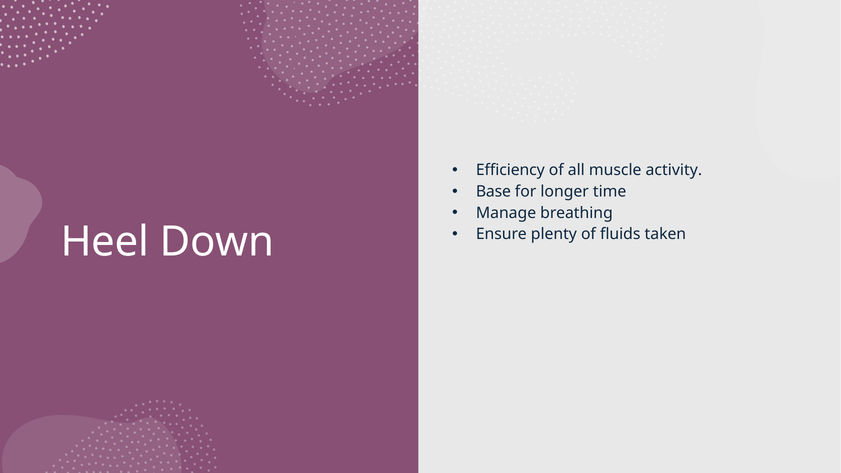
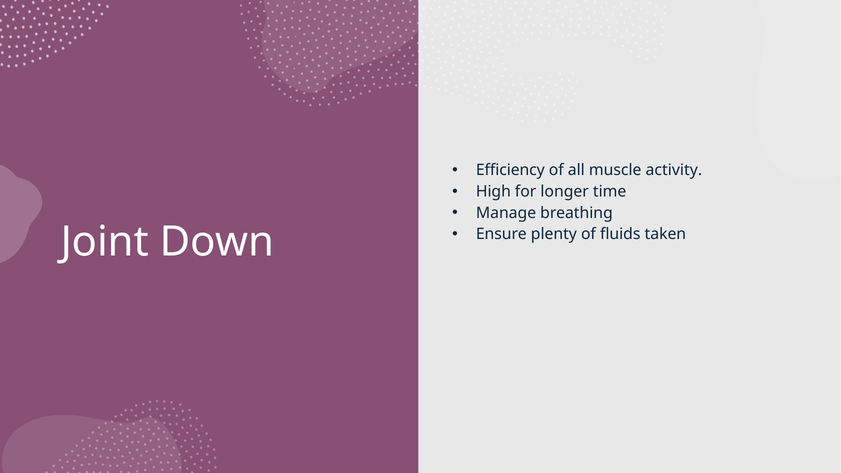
Base: Base -> High (493, 191)
Heel: Heel -> Joint (105, 242)
